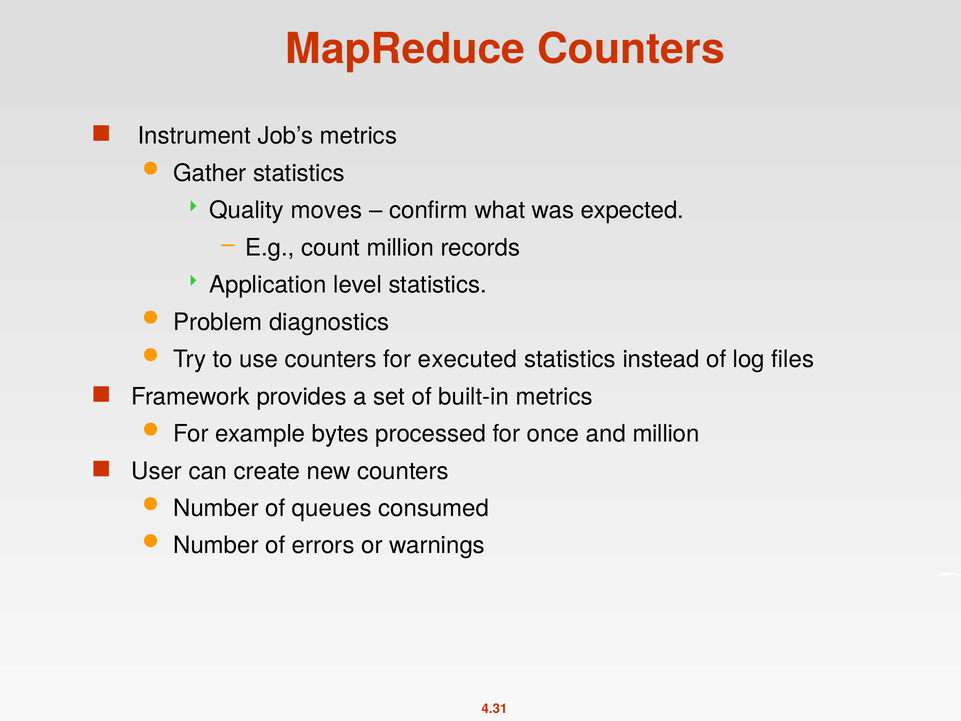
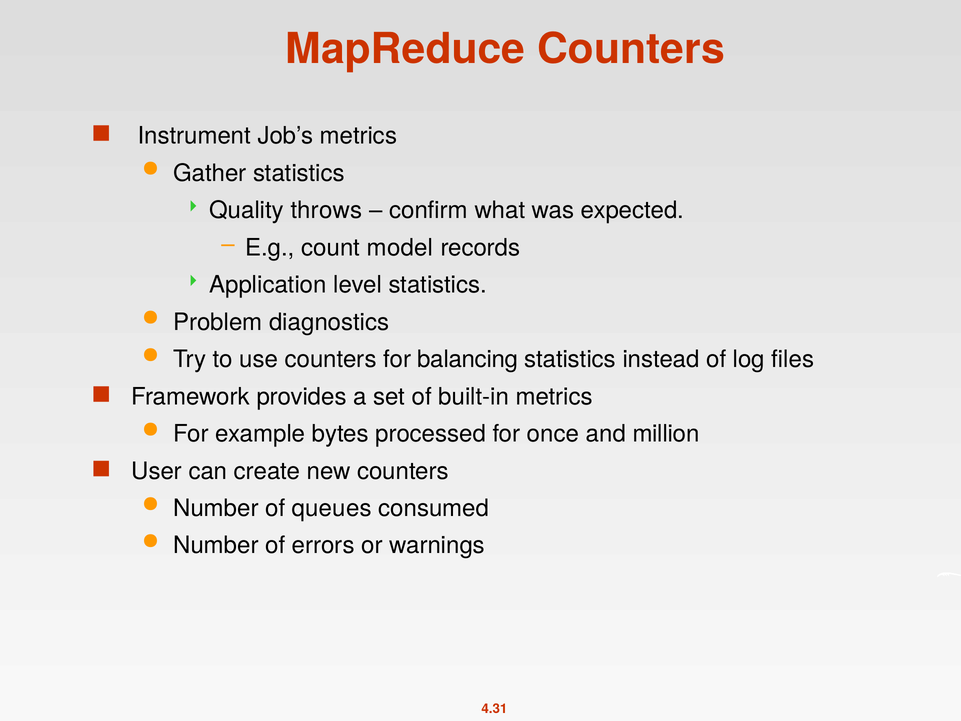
moves: moves -> throws (326, 210)
count million: million -> model (400, 248)
executed: executed -> balancing (468, 359)
